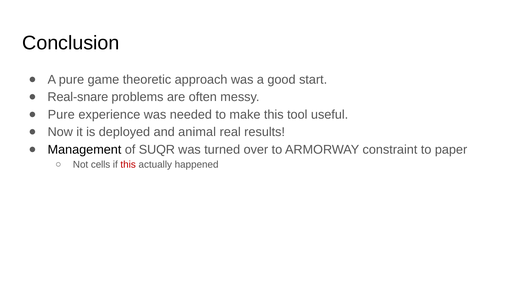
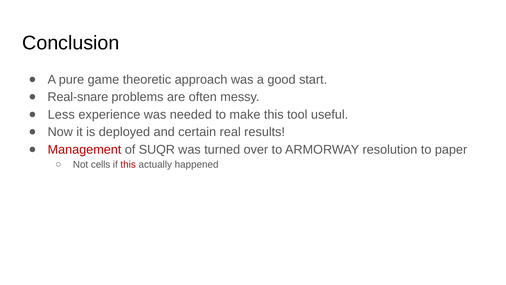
Pure: Pure -> Less (61, 114)
animal: animal -> certain (197, 132)
Management colour: black -> red (84, 149)
constraint: constraint -> resolution (390, 149)
